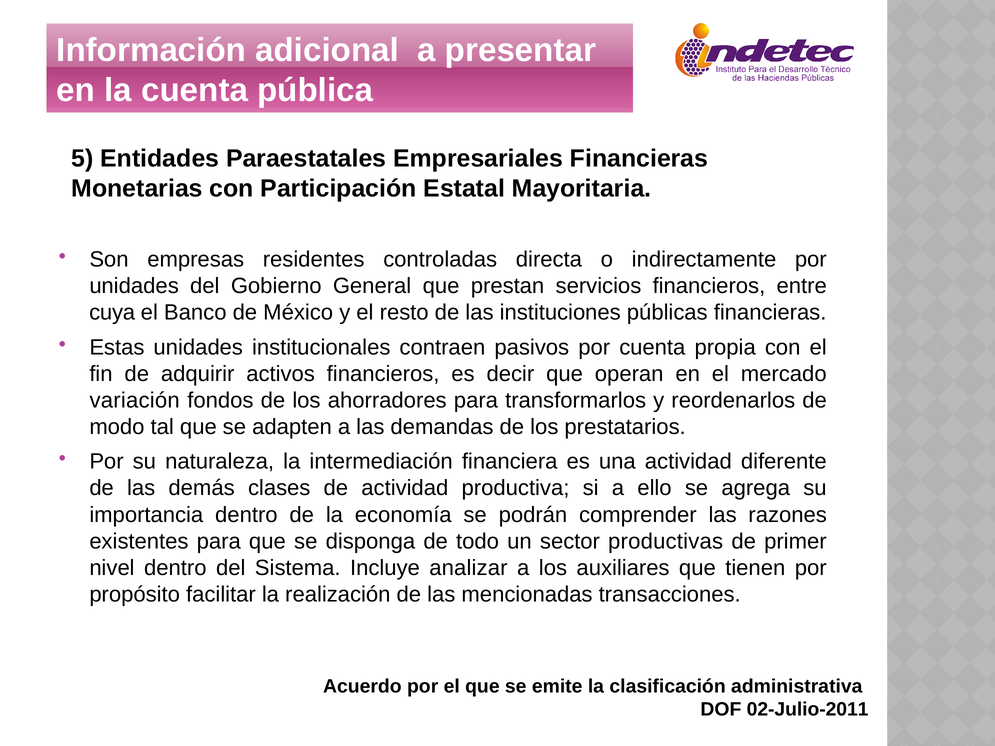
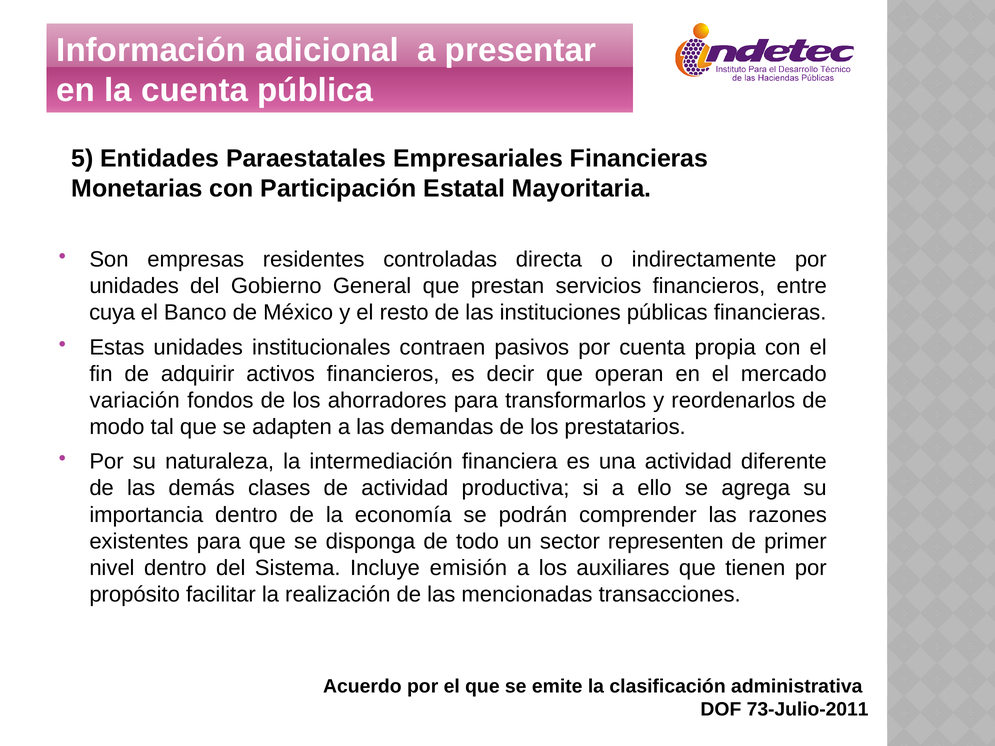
productivas: productivas -> representen (666, 541)
analizar: analizar -> emisión (468, 568)
02-Julio-2011: 02-Julio-2011 -> 73-Julio-2011 (808, 710)
